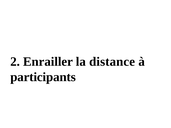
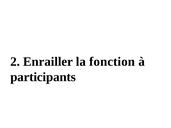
distance: distance -> fonction (112, 62)
